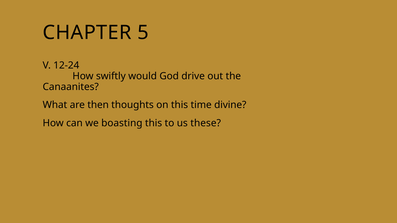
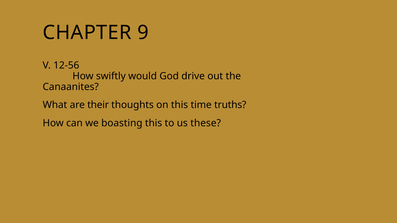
5: 5 -> 9 (143, 33)
12-24: 12-24 -> 12-56 (66, 66)
then: then -> their (98, 105)
divine: divine -> truths (230, 105)
